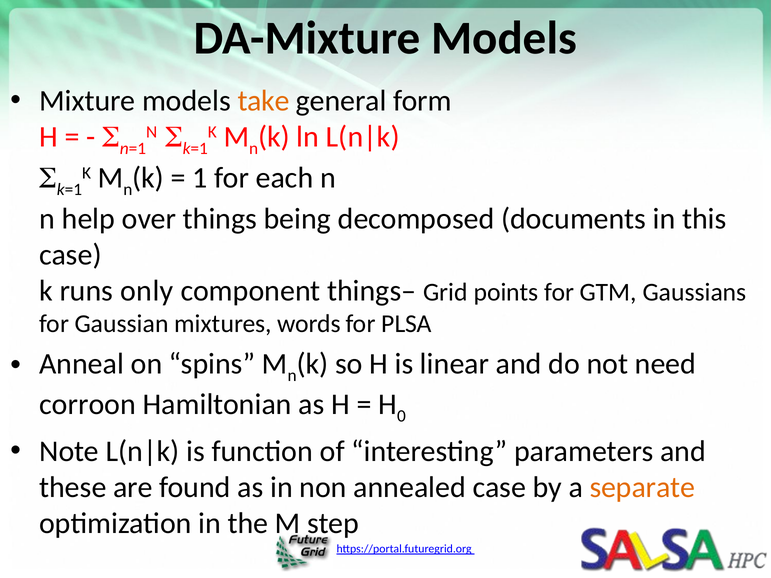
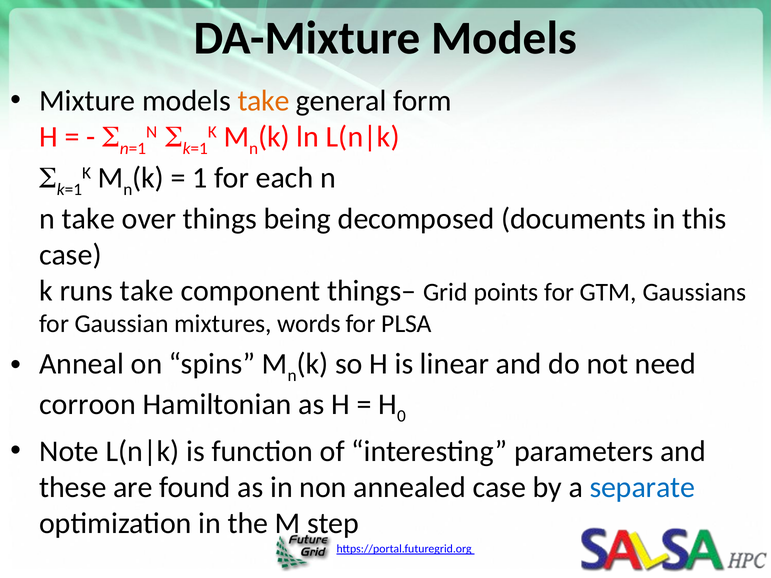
n help: help -> take (88, 219)
runs only: only -> take (147, 291)
separate colour: orange -> blue (642, 488)
